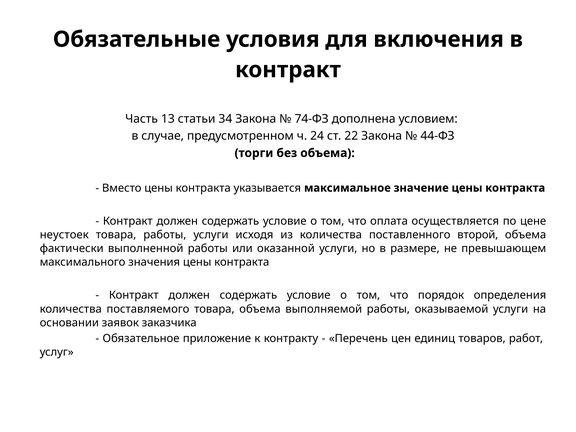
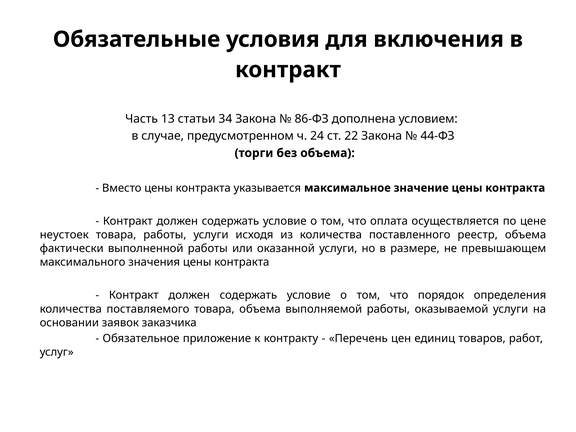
74-ФЗ: 74-ФЗ -> 86-ФЗ (312, 119)
второй: второй -> реестр (478, 235)
